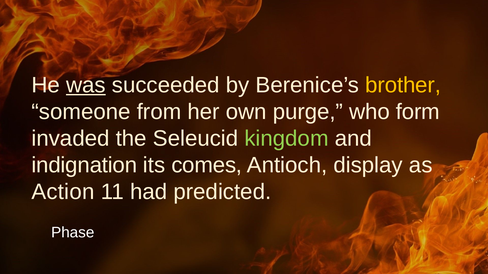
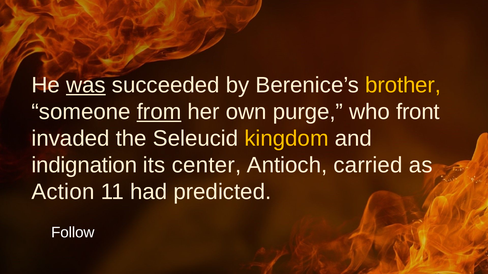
from underline: none -> present (159, 112)
form: form -> front (418, 112)
kingdom colour: light green -> yellow (287, 139)
comes: comes -> center (207, 165)
display: display -> carried (368, 165)
Phase: Phase -> Follow (73, 233)
